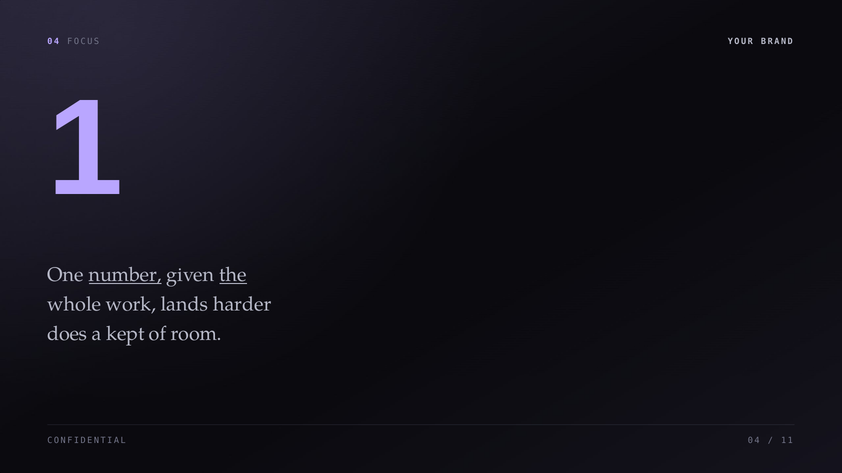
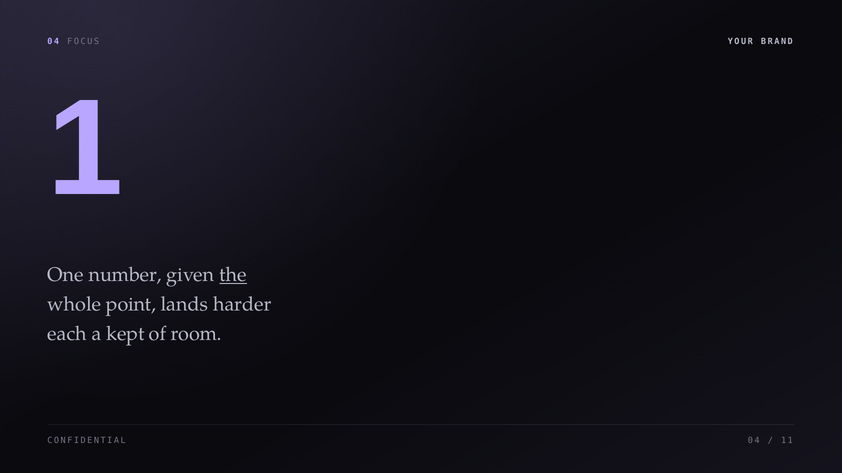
number underline: present -> none (125, 275)
work: work -> point (131, 305)
does: does -> each (67, 334)
